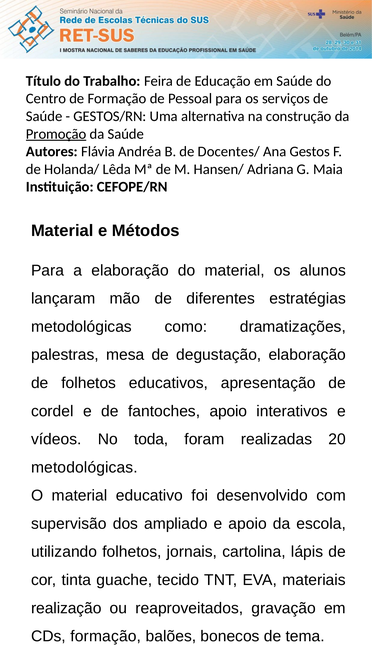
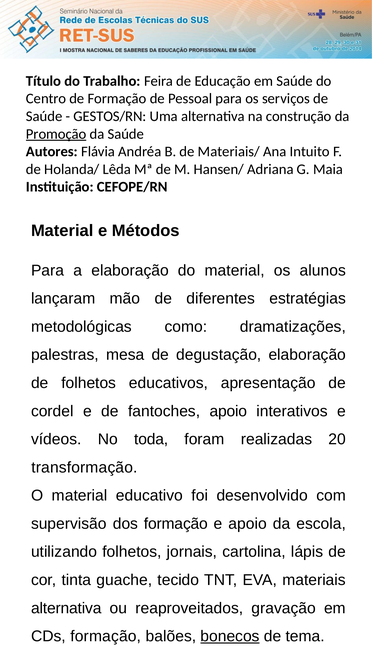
Docentes/: Docentes/ -> Materiais/ (229, 151)
Gestos: Gestos -> Intuito (310, 151)
metodológicas: metodológicas -> transformação (84, 467)
dos ampliado: ampliado -> formação (176, 523)
realização: realização -> alternativa (66, 607)
bonecos underline: none -> present (230, 636)
